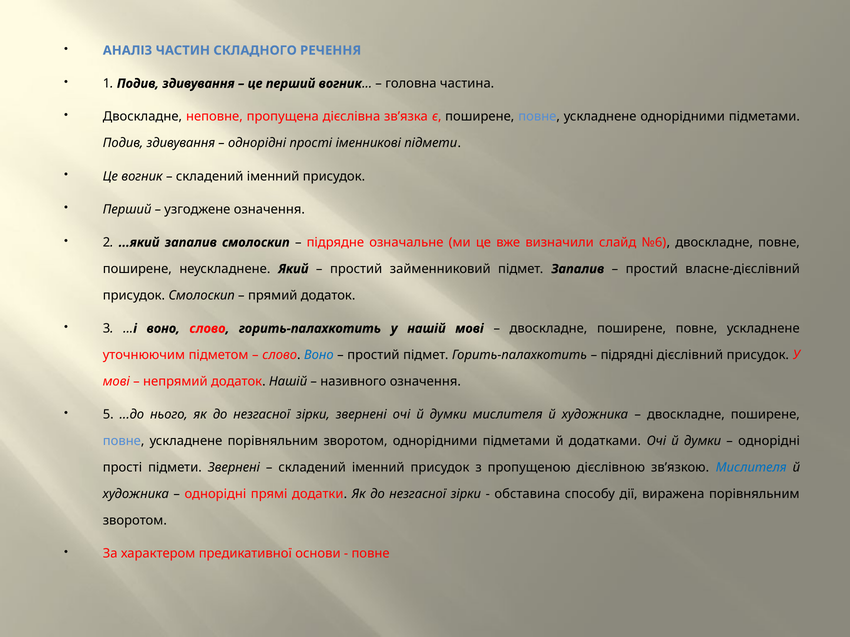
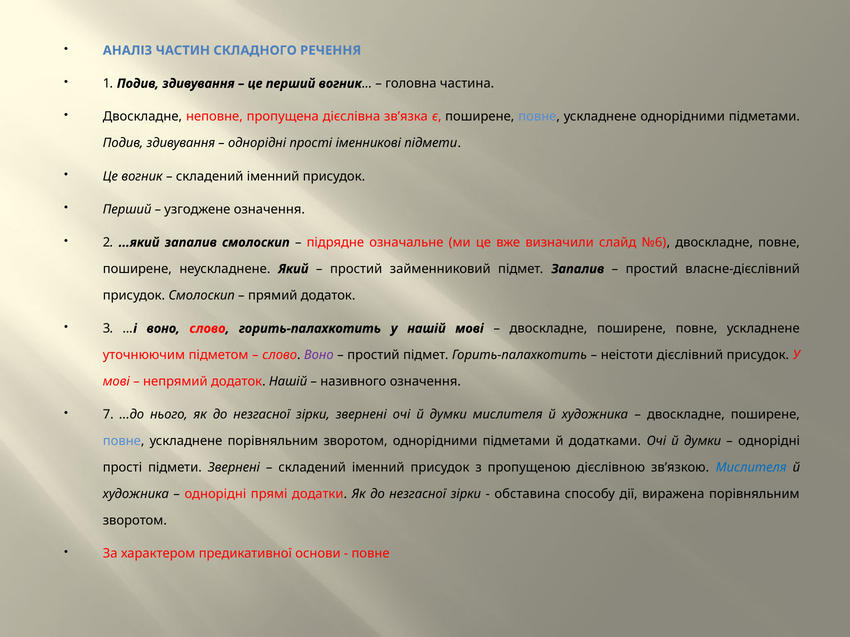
Воно colour: blue -> purple (319, 355)
підрядні: підрядні -> неістоти (627, 355)
5: 5 -> 7 (108, 415)
